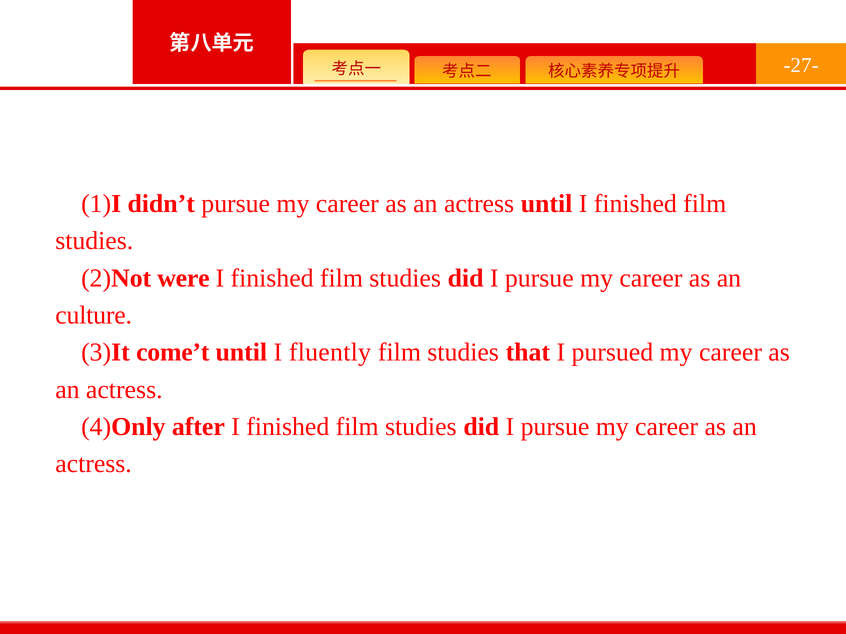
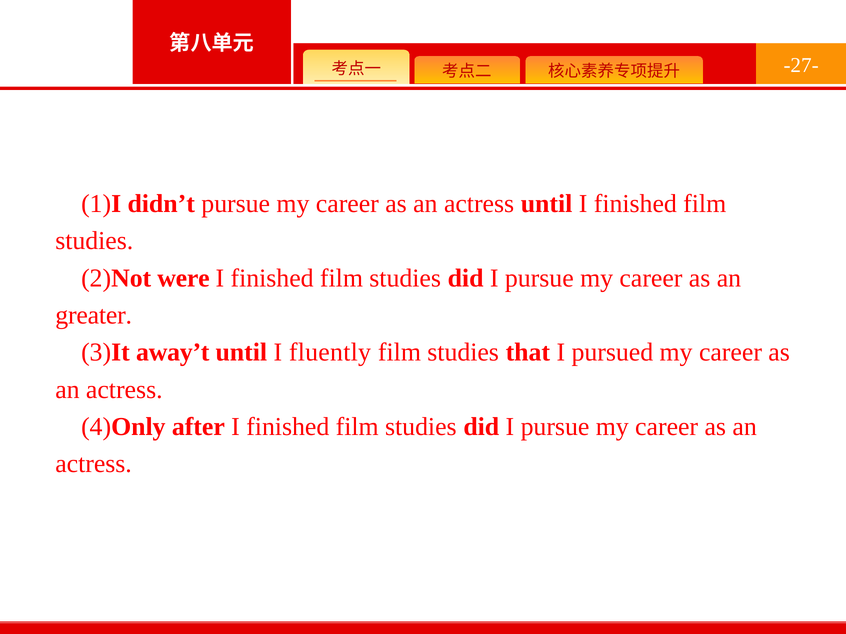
culture: culture -> greater (94, 315)
come’t: come’t -> away’t (173, 353)
